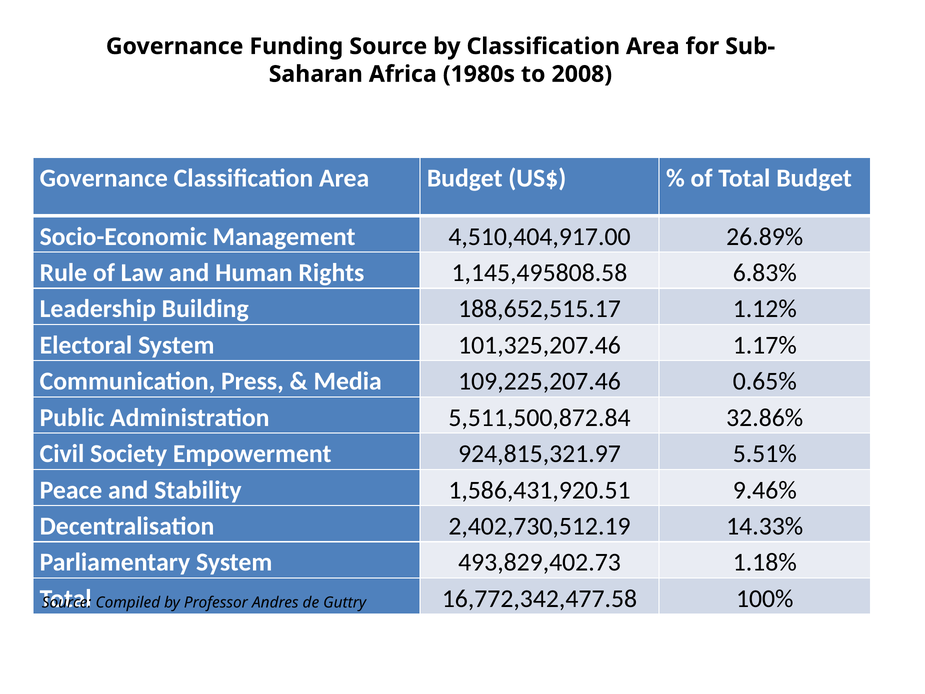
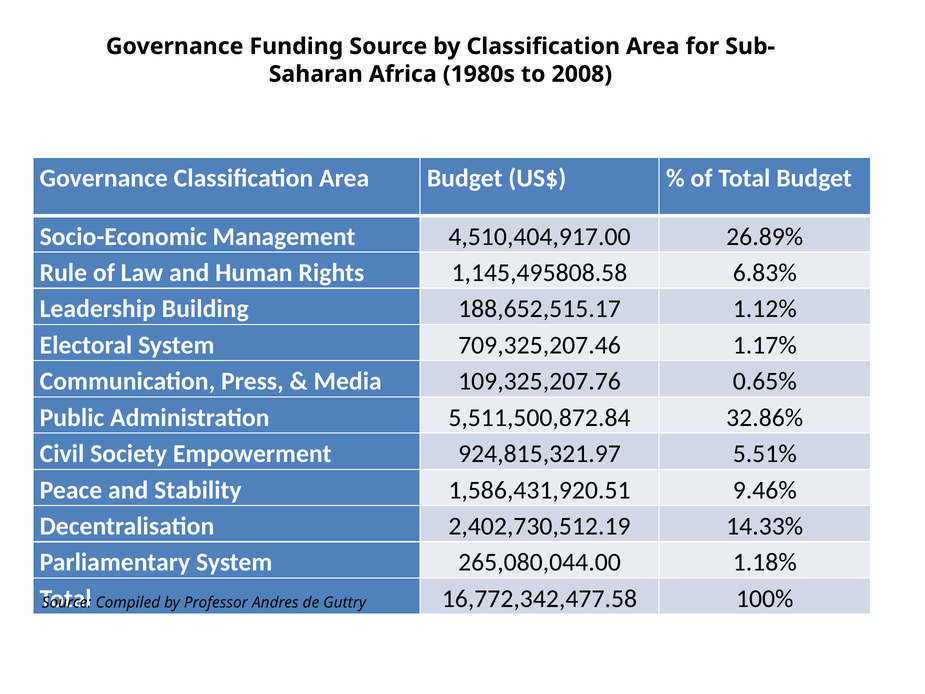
101,325,207.46: 101,325,207.46 -> 709,325,207.46 (539, 345)
109,225,207.46: 109,225,207.46 -> 109,325,207.76 (539, 381)
493,829,402.73: 493,829,402.73 -> 265,080,044.00 (539, 562)
